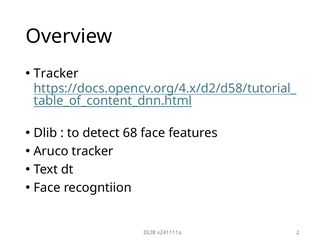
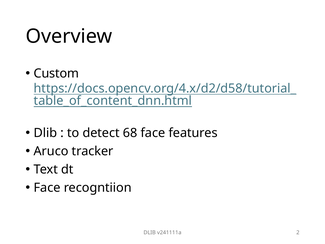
Tracker: Tracker -> Custom (56, 73)
